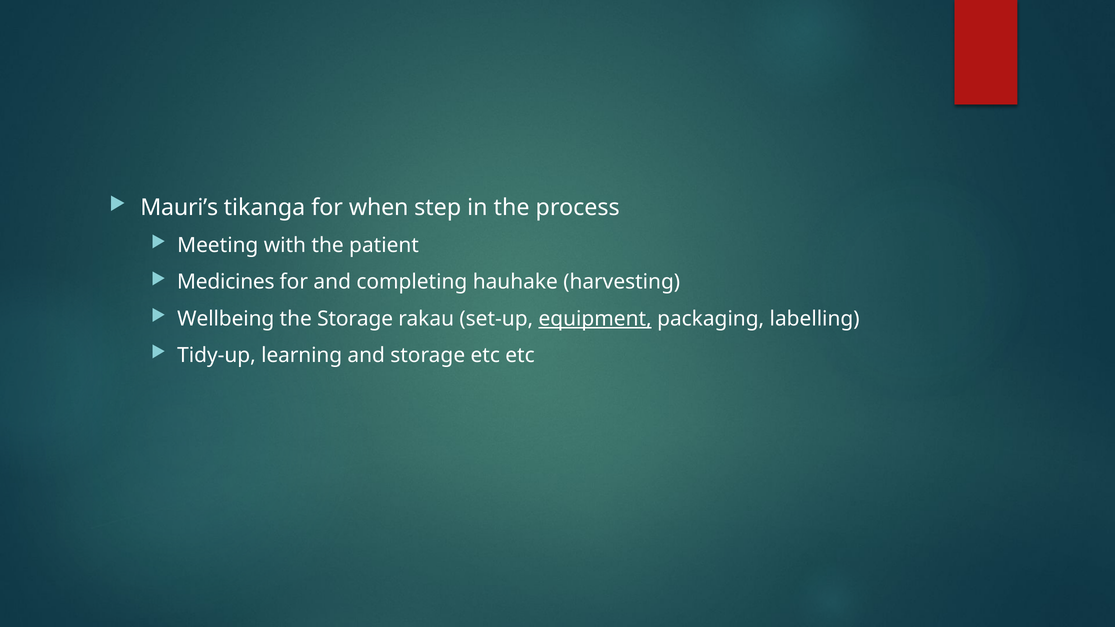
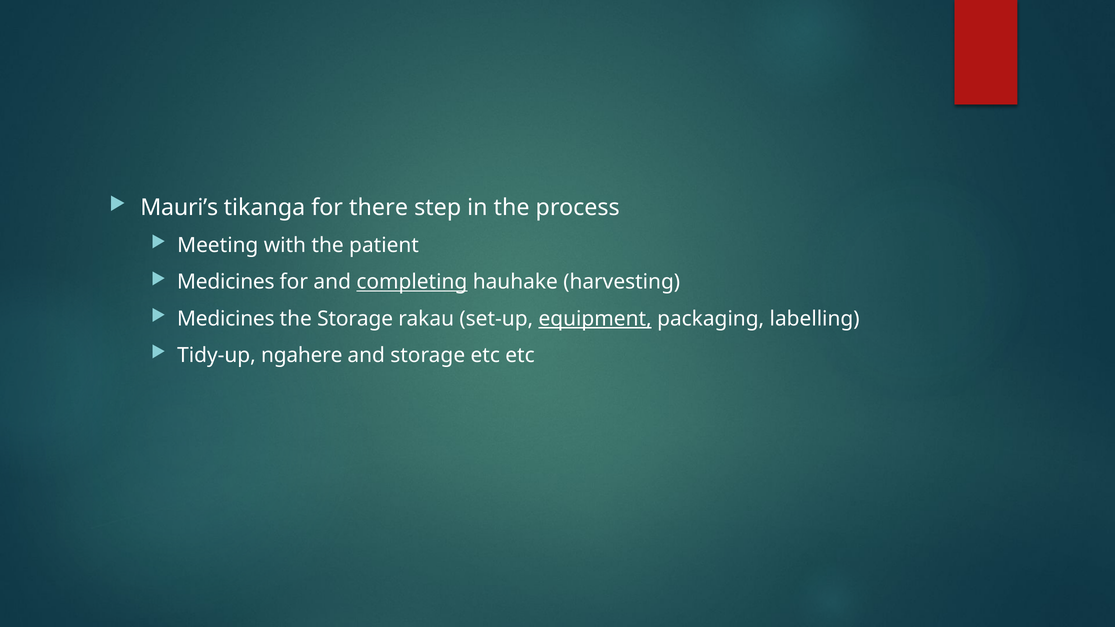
when: when -> there (379, 208)
completing underline: none -> present (412, 282)
Wellbeing: Wellbeing -> Medicines (226, 319)
learning: learning -> ngahere (302, 356)
